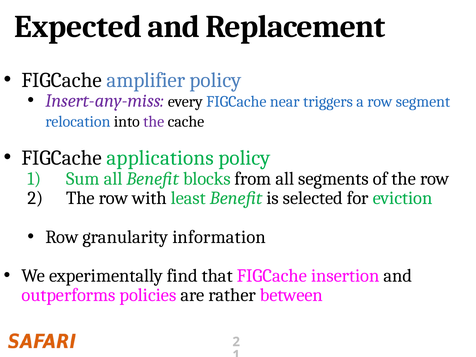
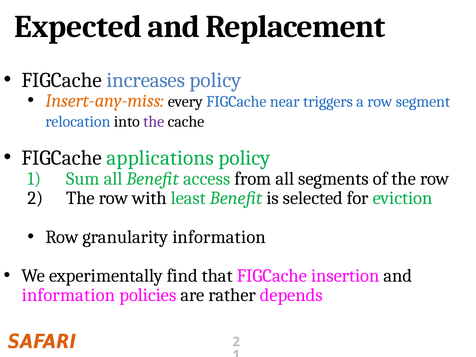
amplifier: amplifier -> increases (146, 80)
Insert-any-miss colour: purple -> orange (105, 101)
blocks: blocks -> access (207, 179)
outperforms: outperforms -> information (68, 295)
between: between -> depends (291, 295)
